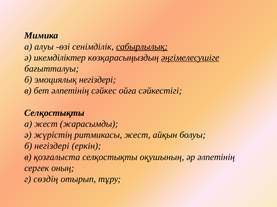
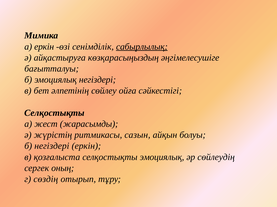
а алуы: алуы -> еркін (44, 47)
икемділіктер: икемділіктер -> айқастыруға (60, 58)
әңгімелесушіге underline: present -> none (190, 58)
сәйкес: сәйкес -> сөйлеу (104, 91)
ритмикасы жест: жест -> сазын (137, 135)
селқостықты оқушының: оқушының -> эмоциялық (162, 158)
әр әлпетінің: әлпетінің -> сөйлеудің (216, 158)
